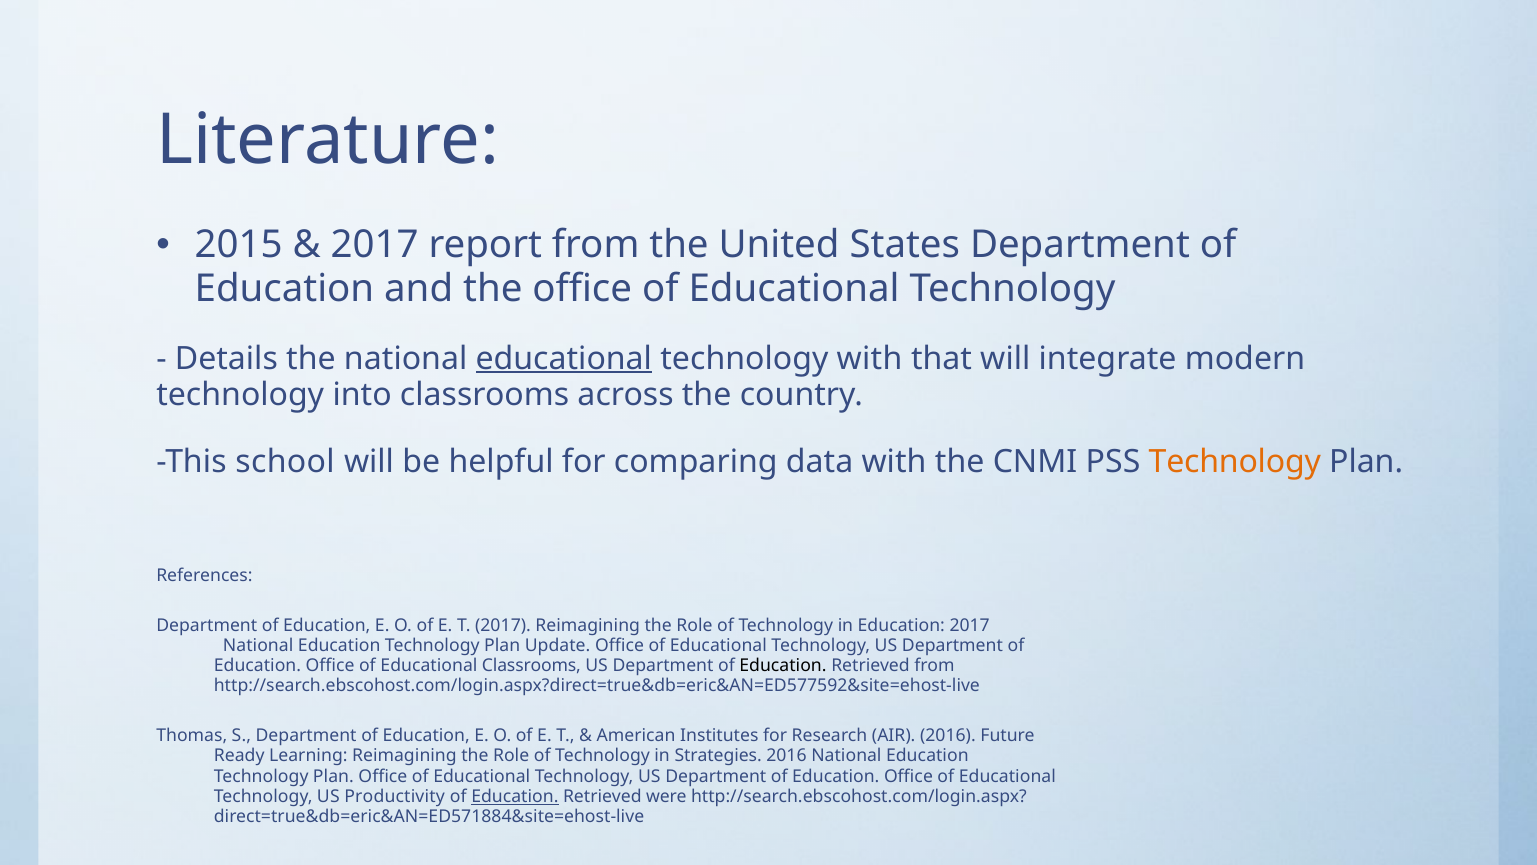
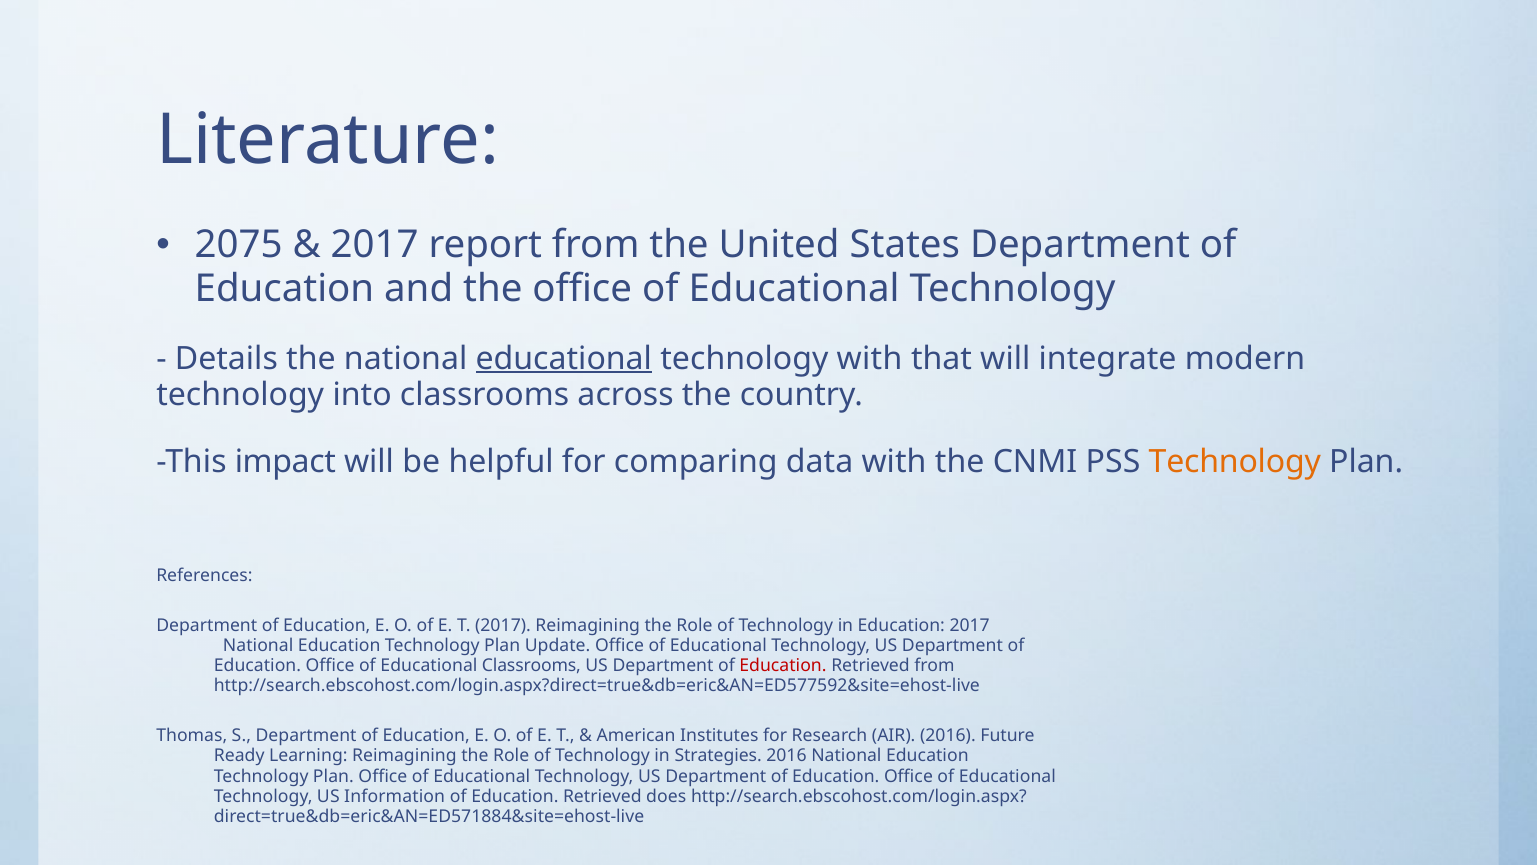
2015: 2015 -> 2075 (239, 245)
school: school -> impact (285, 461)
Education colour: black -> red (783, 666)
Productivity: Productivity -> Information (395, 796)
Education underline: present -> none (515, 796)
were: were -> does (666, 796)
